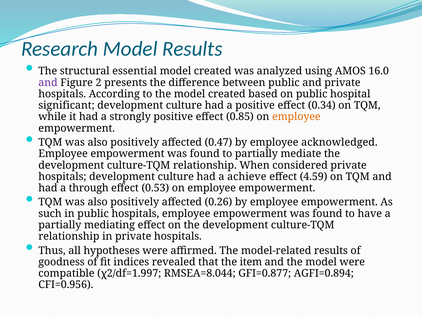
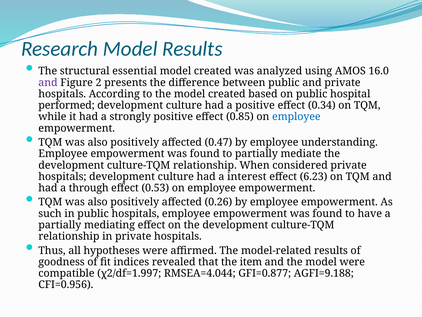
significant: significant -> performed (67, 105)
employee colour: orange -> blue (296, 117)
acknowledged: acknowledged -> understanding (339, 142)
achieve: achieve -> interest (247, 176)
4.59: 4.59 -> 6.23 (314, 176)
RMSEA=8.044: RMSEA=8.044 -> RMSEA=4.044 (200, 273)
AGFI=0.894: AGFI=0.894 -> AGFI=9.188 (324, 273)
